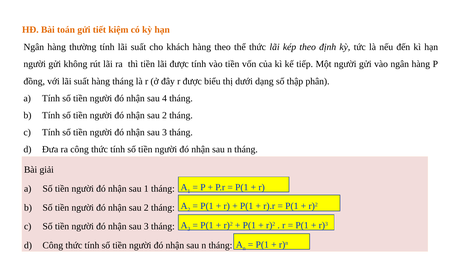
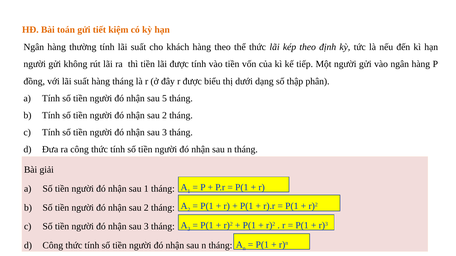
4: 4 -> 5 (165, 99)
